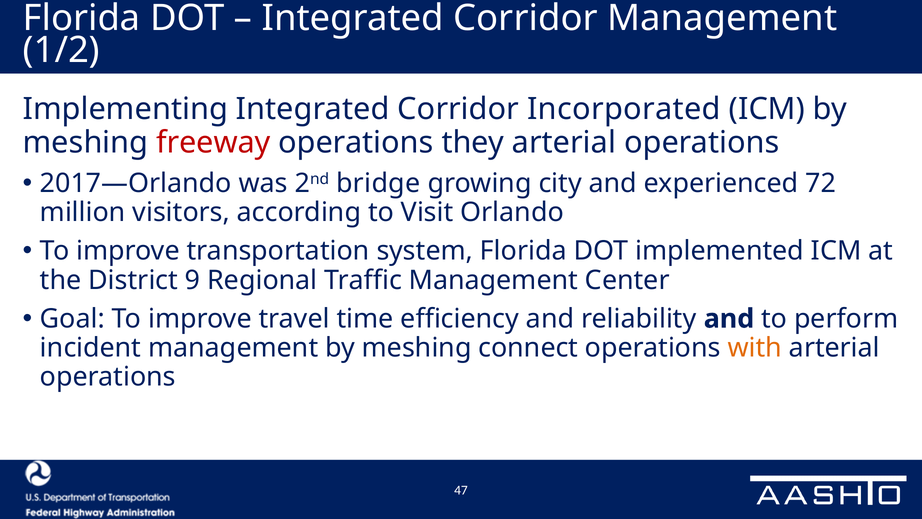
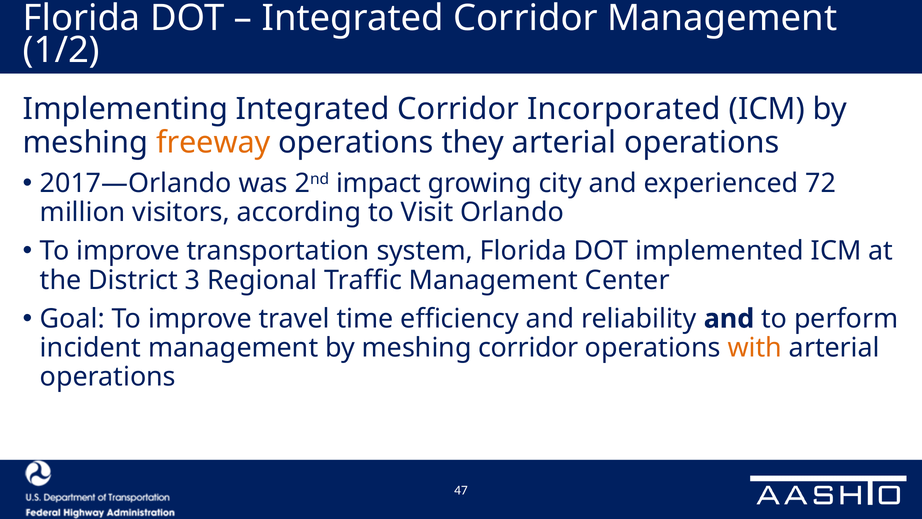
freeway colour: red -> orange (213, 142)
bridge: bridge -> impact (379, 183)
9: 9 -> 3 (193, 280)
meshing connect: connect -> corridor (528, 348)
